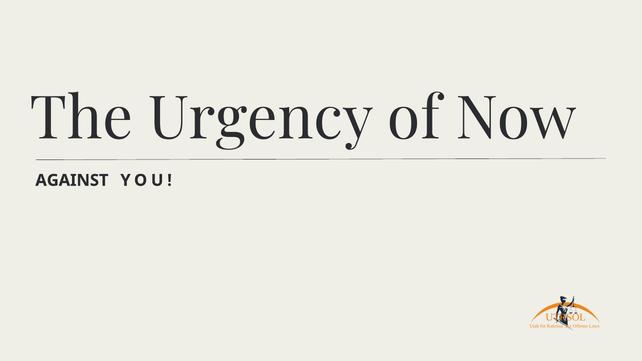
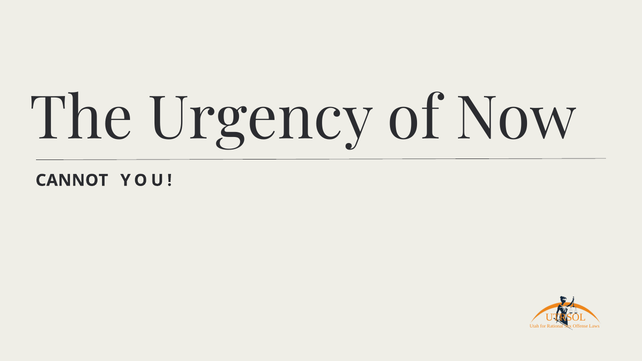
AGAINST: AGAINST -> CANNOT (72, 180)
